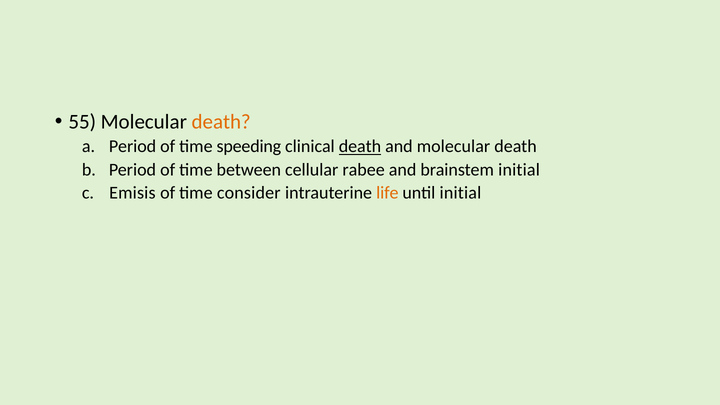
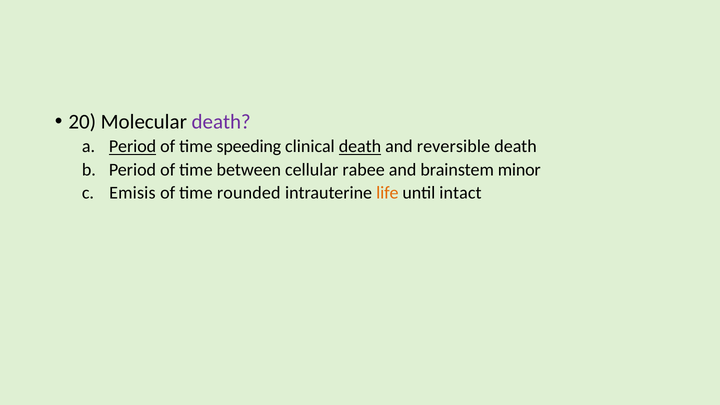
55: 55 -> 20 (82, 122)
death colour: orange -> purple (221, 122)
Period underline: none -> present (133, 147)
and molecular: molecular -> reversible (453, 147)
brainstem initial: initial -> minor (519, 170)
consider: consider -> rounded (249, 193)
until initial: initial -> intact (460, 193)
